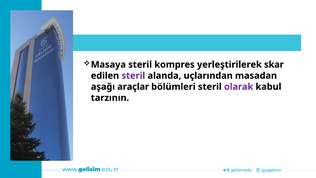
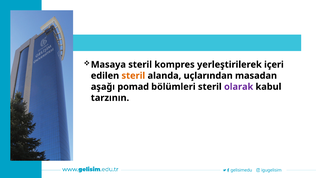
skar: skar -> içeri (274, 64)
steril colour: purple -> orange (133, 76)
araçlar: araçlar -> pomad (133, 87)
